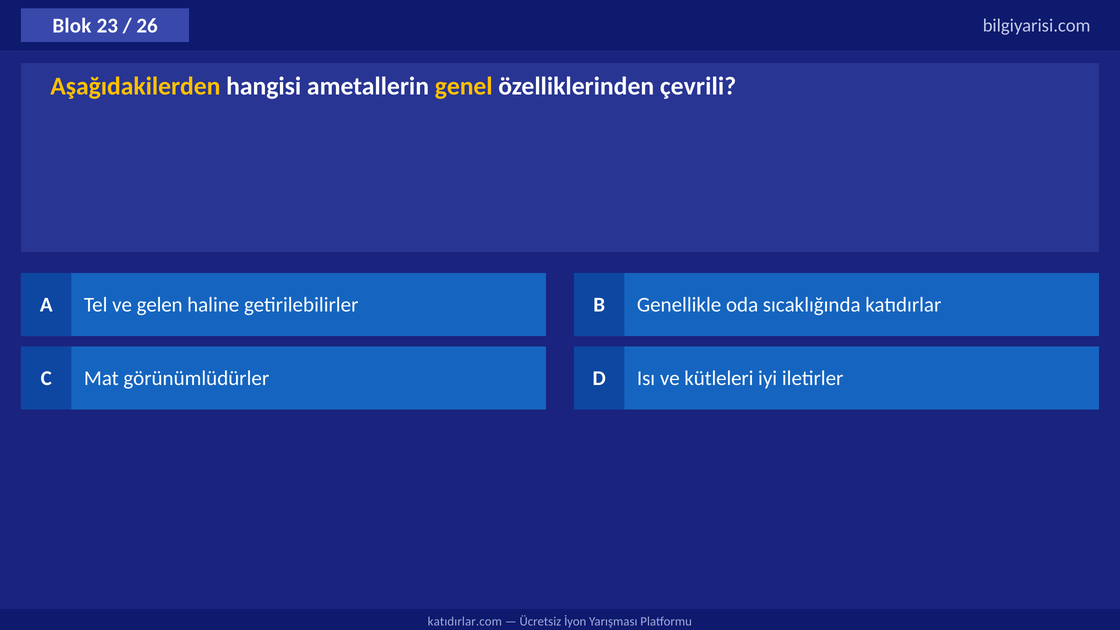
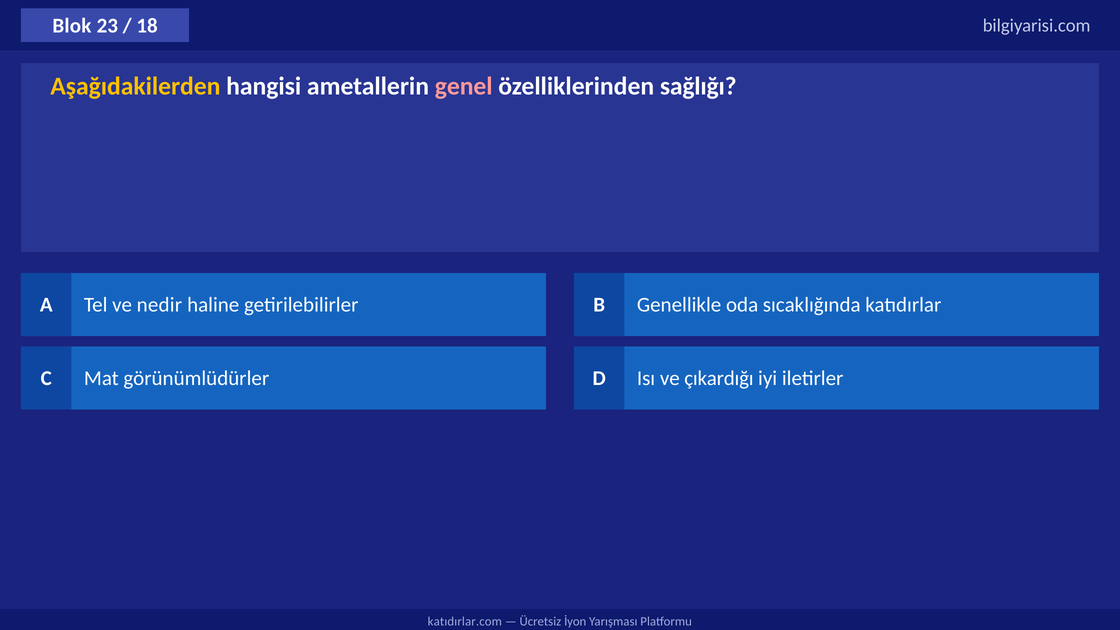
26: 26 -> 18 (147, 26)
genel colour: yellow -> pink (464, 86)
çevrili: çevrili -> sağlığı (698, 86)
gelen: gelen -> nedir (159, 305)
kütleleri: kütleleri -> çıkardığı (719, 378)
